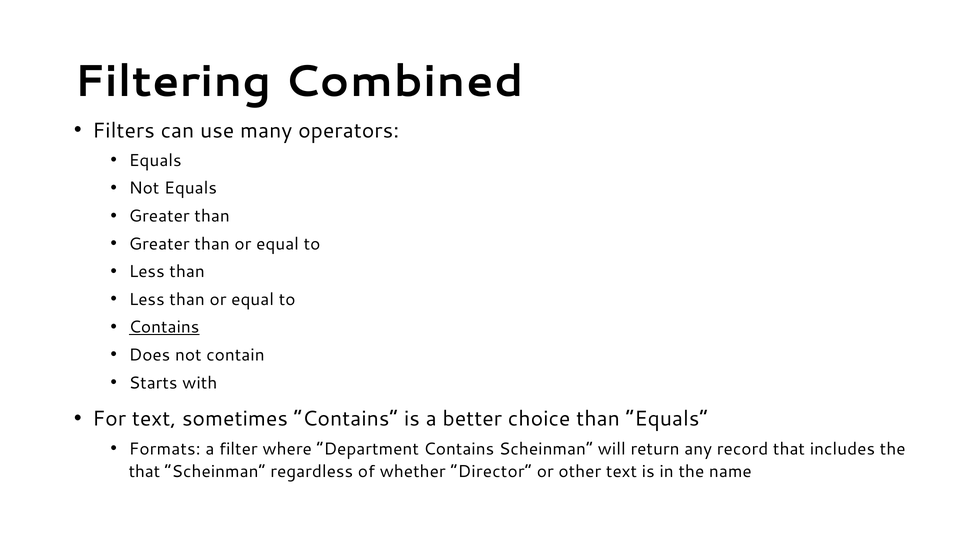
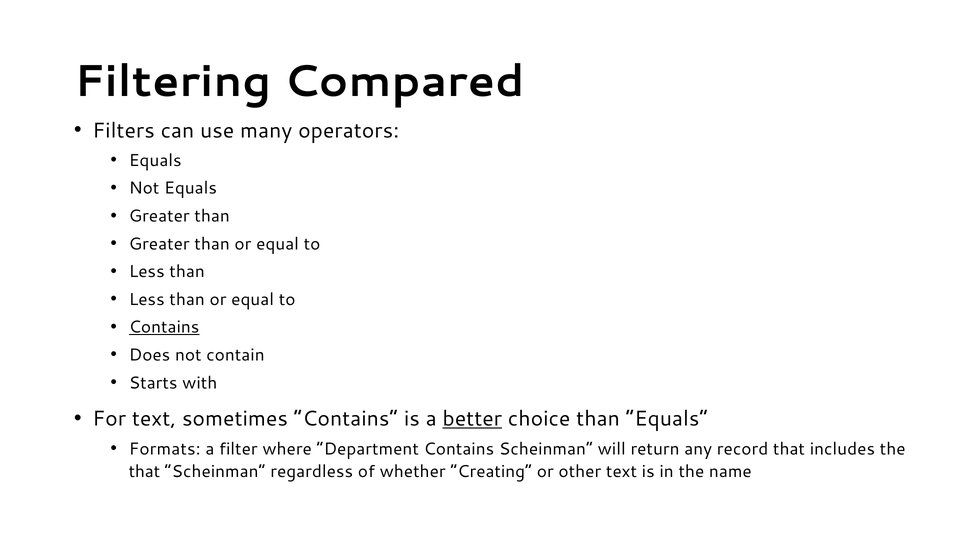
Combined: Combined -> Compared (404, 82)
better underline: none -> present (472, 419)
Director: Director -> Creating (491, 471)
